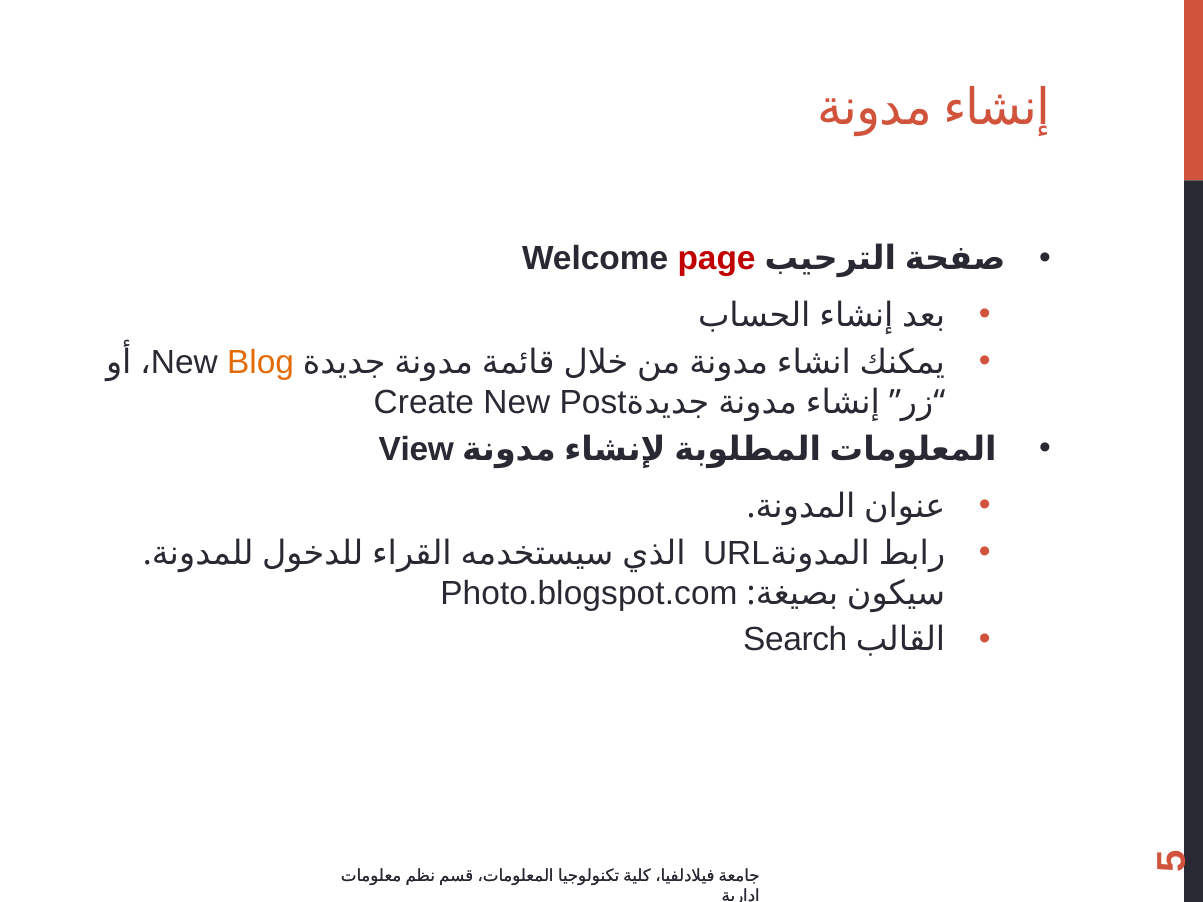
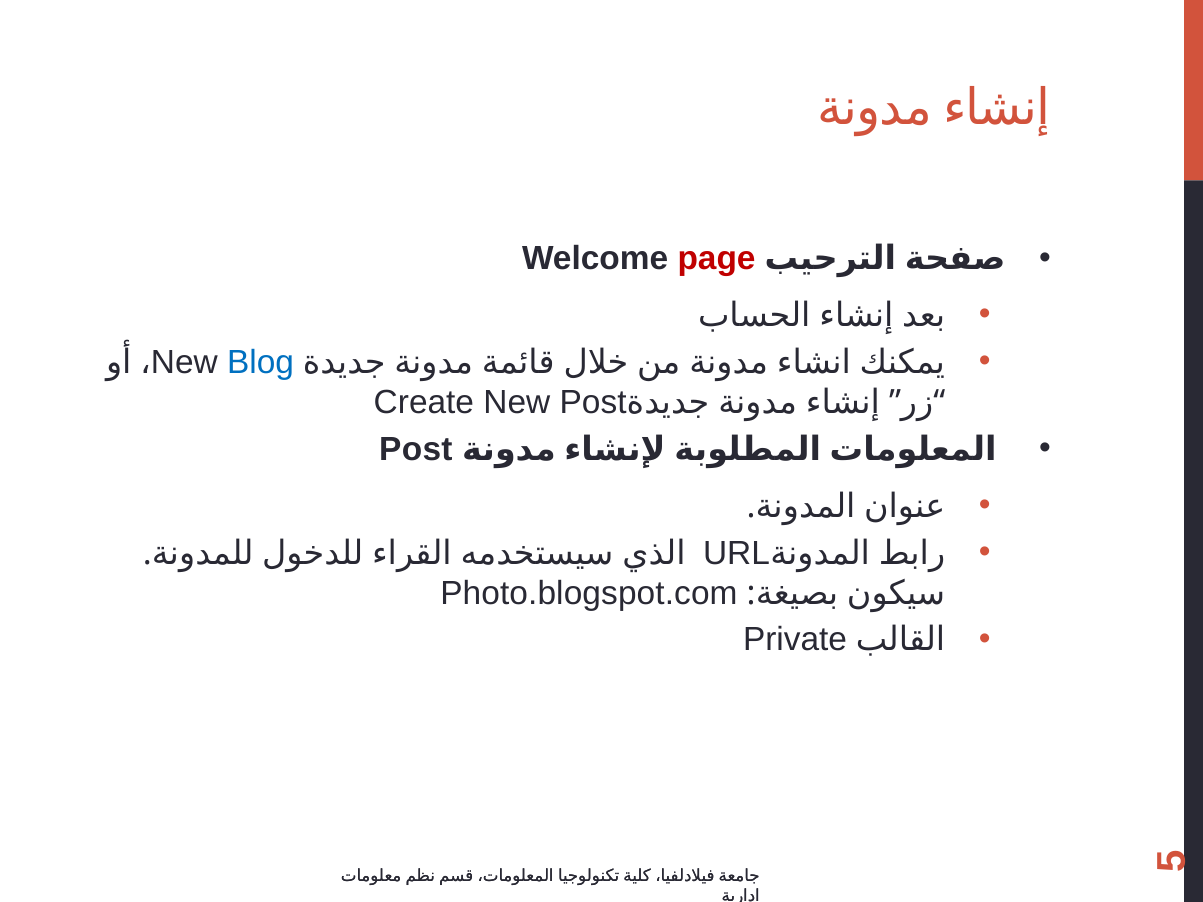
Blog colour: orange -> blue (261, 363)
View: View -> Post (416, 450)
Search: Search -> Private (795, 640)
